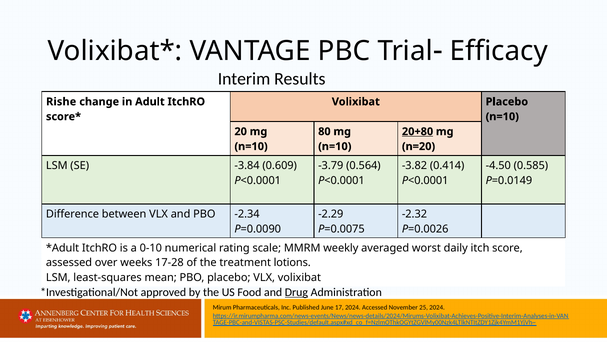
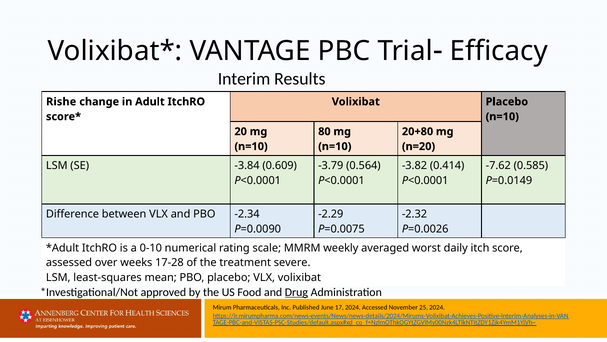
20+80 underline: present -> none (418, 131)
-4.50: -4.50 -> -7.62 (498, 165)
lotions: lotions -> severe (292, 262)
